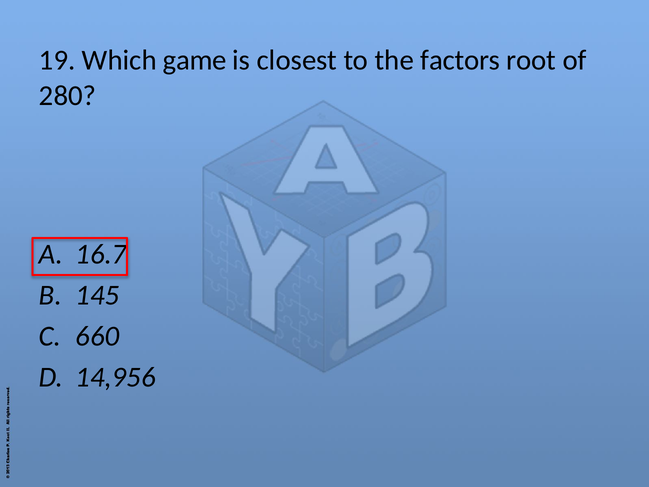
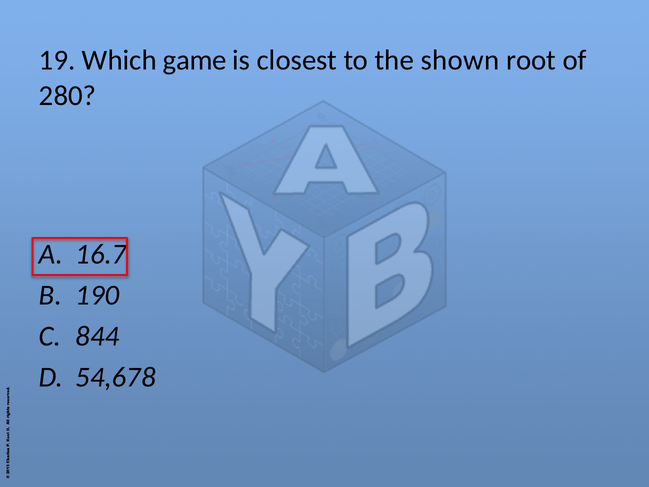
factors: factors -> shown (460, 60)
145: 145 -> 190 (97, 295)
660: 660 -> 844 (97, 336)
14,956: 14,956 -> 54,678 (116, 377)
